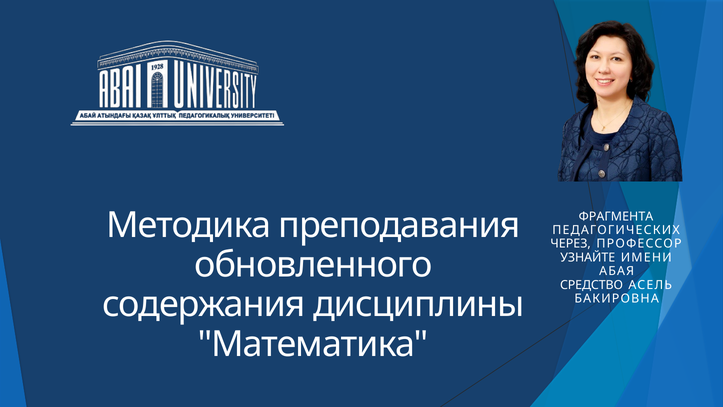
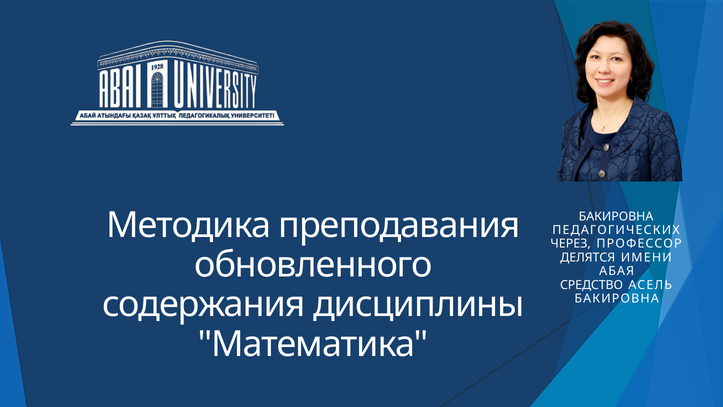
ФРАГМЕНТА: ФРАГМЕНТА -> БАКИРОВНА (616, 216)
УЗНАЙТЕ: УЗНАЙТЕ -> ДЕЛЯТСЯ (588, 257)
